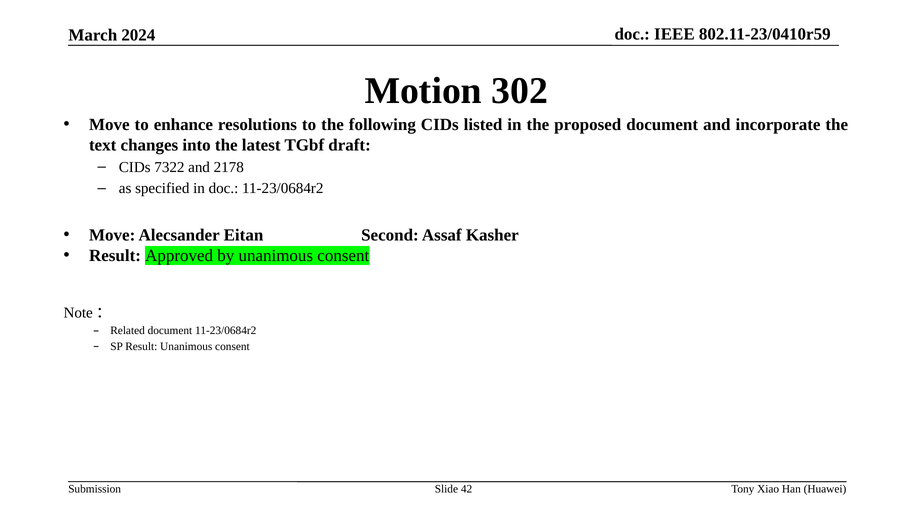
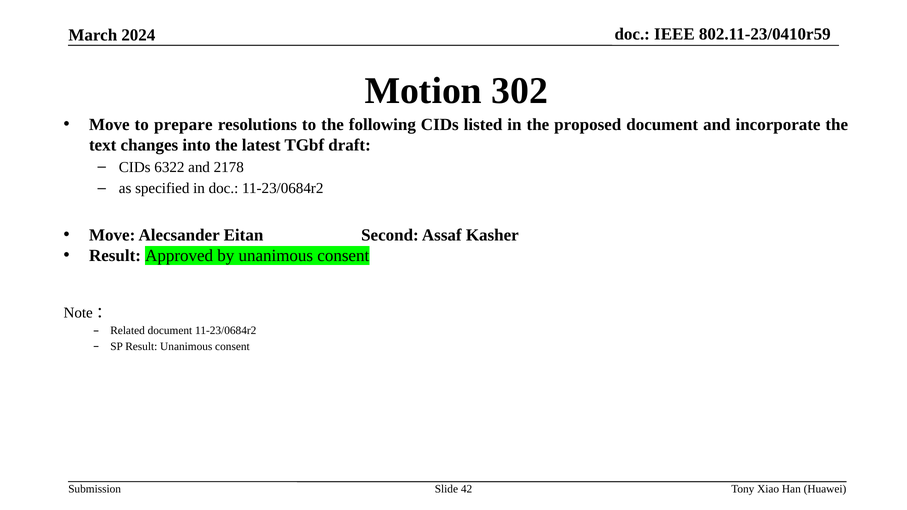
enhance: enhance -> prepare (183, 125)
7322: 7322 -> 6322 (169, 167)
